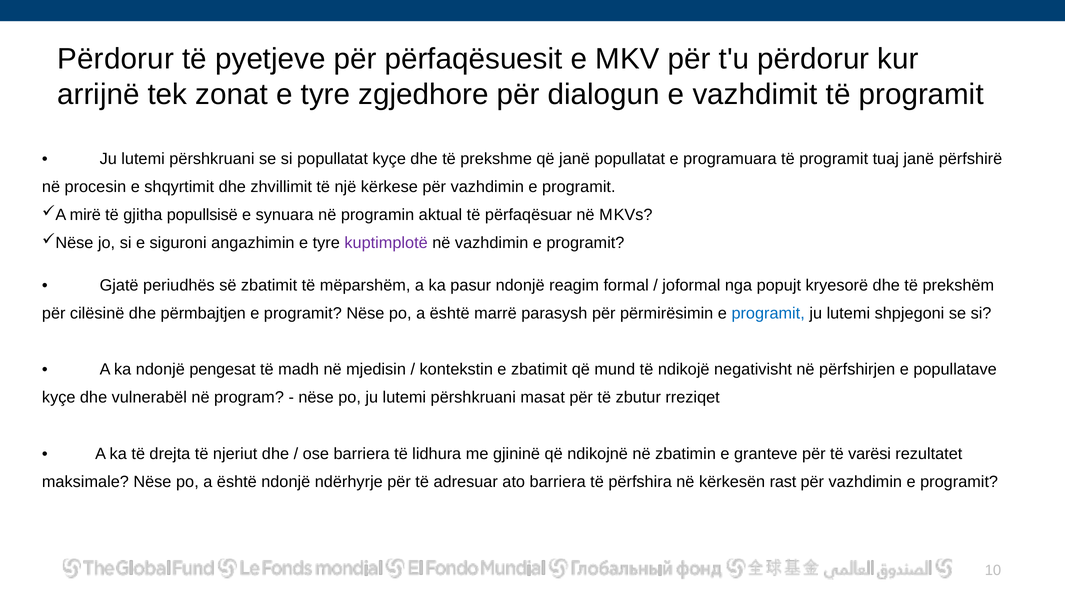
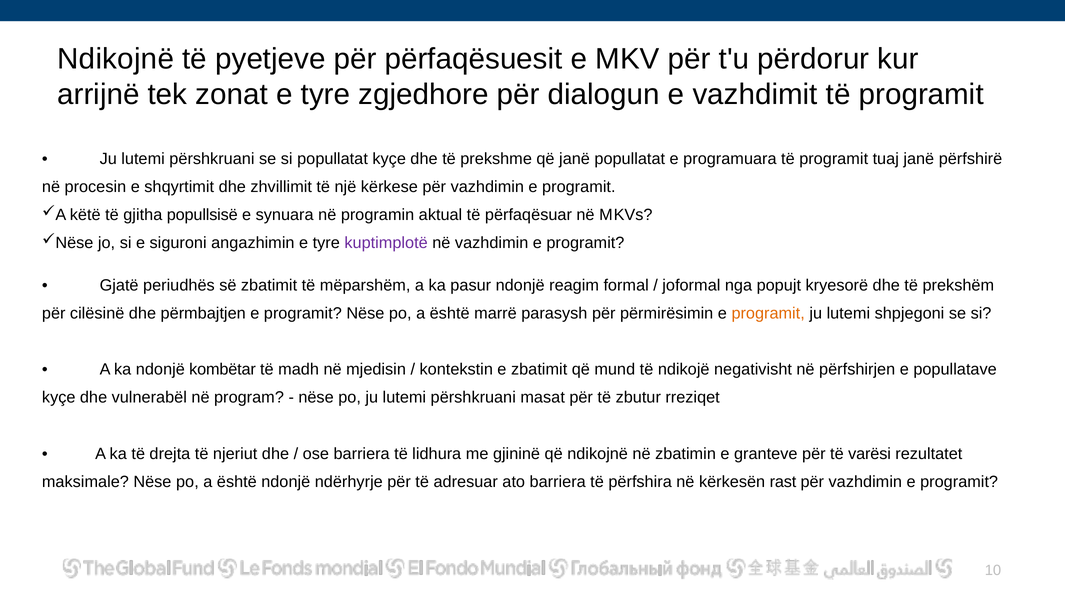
Përdorur: Përdorur -> Ndikojnë (116, 59)
mirë: mirë -> këtë (85, 215)
programit colour: blue -> orange (768, 313)
pengesat: pengesat -> kombëtar (222, 370)
